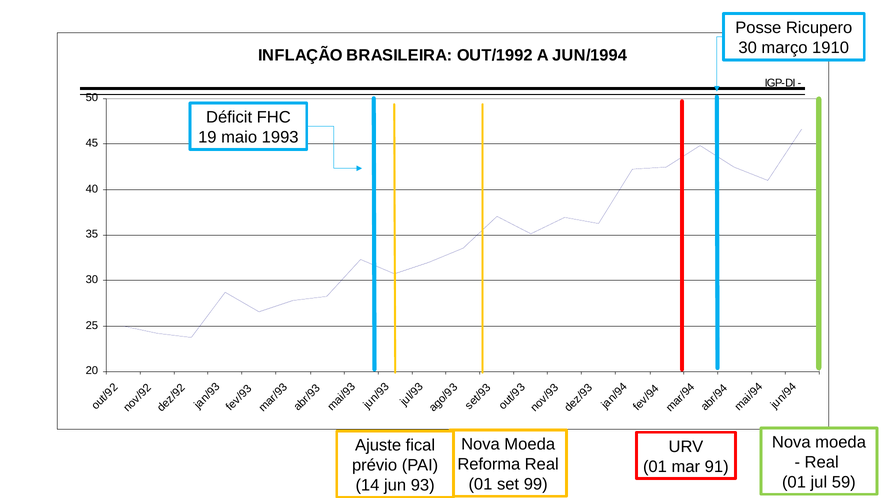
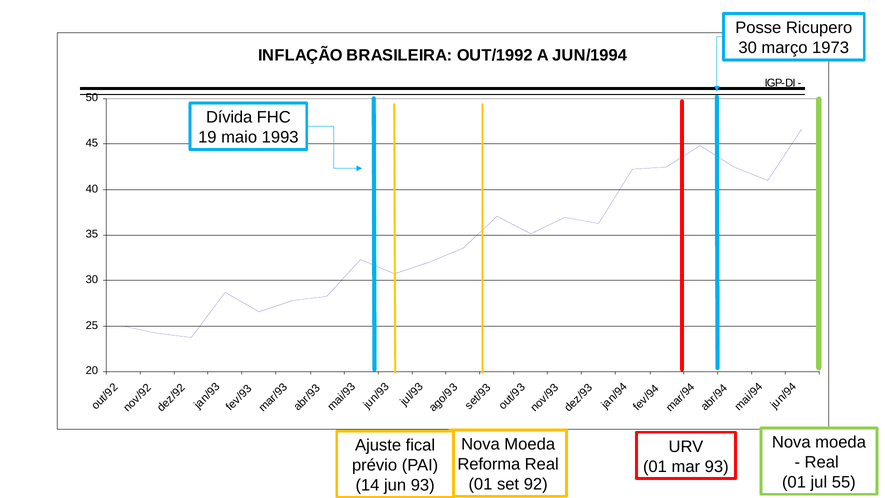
1910: 1910 -> 1973 (831, 48)
Déficit: Déficit -> Dívida (229, 117)
mar 91: 91 -> 93 (717, 466)
59: 59 -> 55 (844, 482)
99: 99 -> 92 (536, 484)
